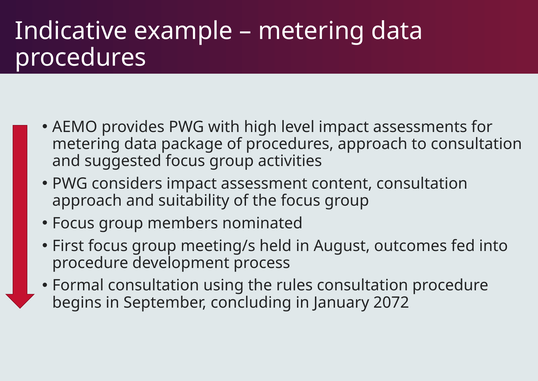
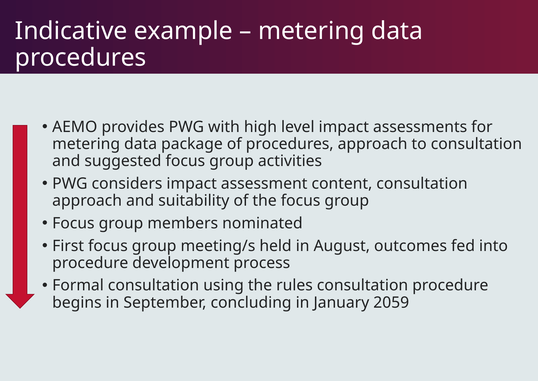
2072: 2072 -> 2059 (391, 302)
